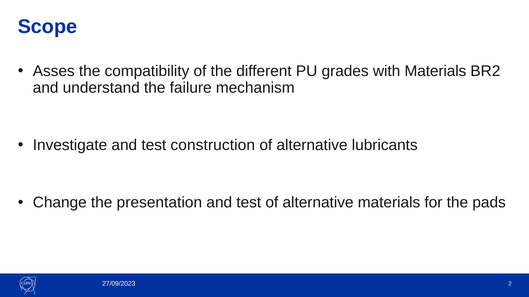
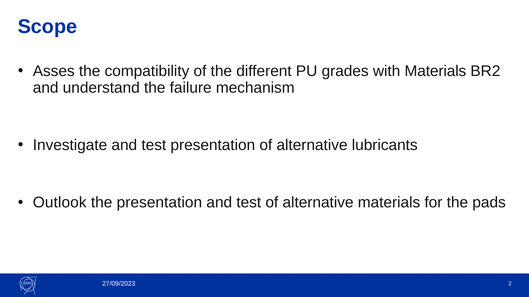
test construction: construction -> presentation (213, 145)
Change: Change -> Outlook (60, 203)
